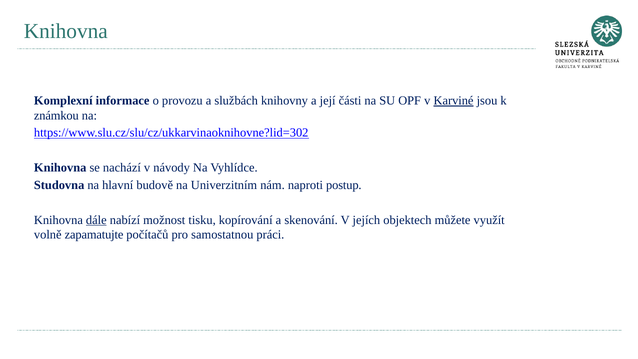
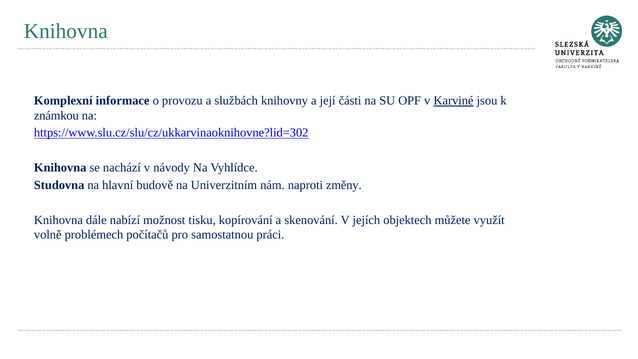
postup: postup -> změny (344, 185)
dále underline: present -> none (96, 220)
zapamatujte: zapamatujte -> problémech (94, 235)
